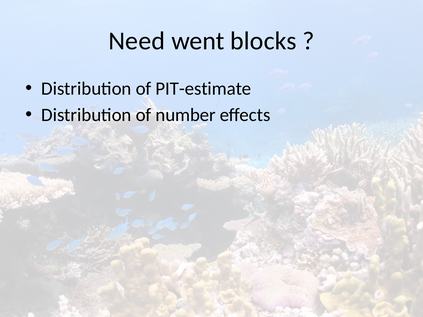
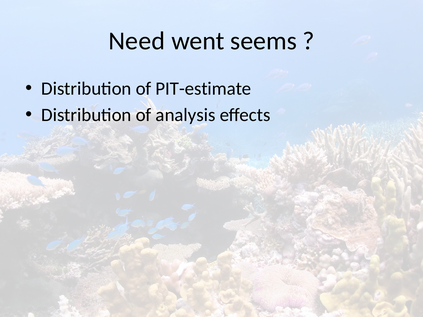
blocks: blocks -> seems (264, 41)
number: number -> analysis (186, 115)
